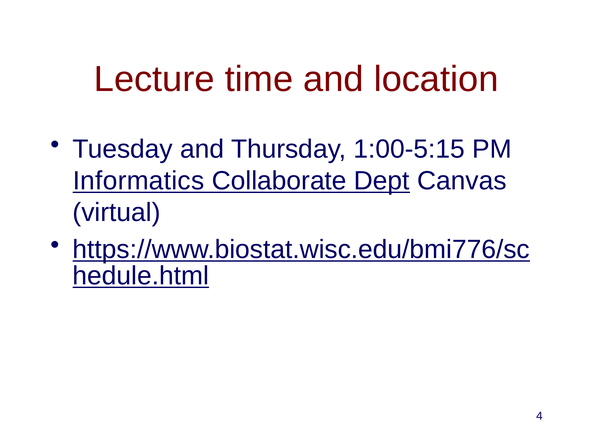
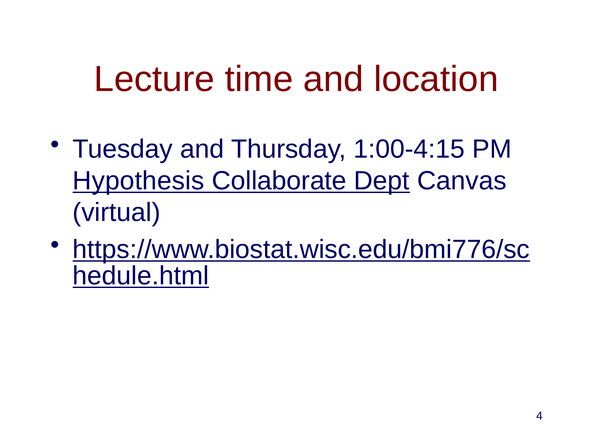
1:00-5:15: 1:00-5:15 -> 1:00-4:15 (409, 149)
Informatics: Informatics -> Hypothesis (139, 181)
